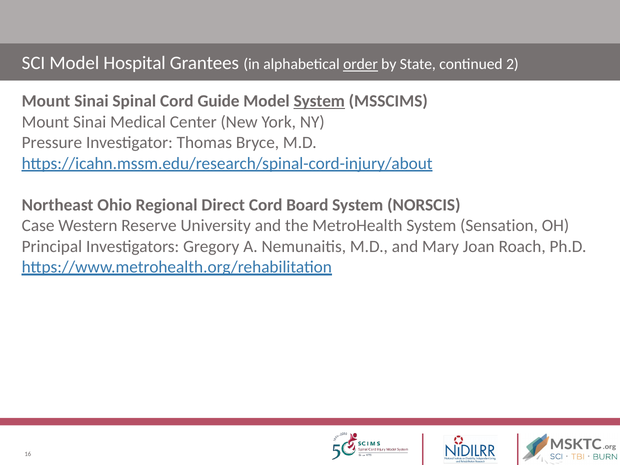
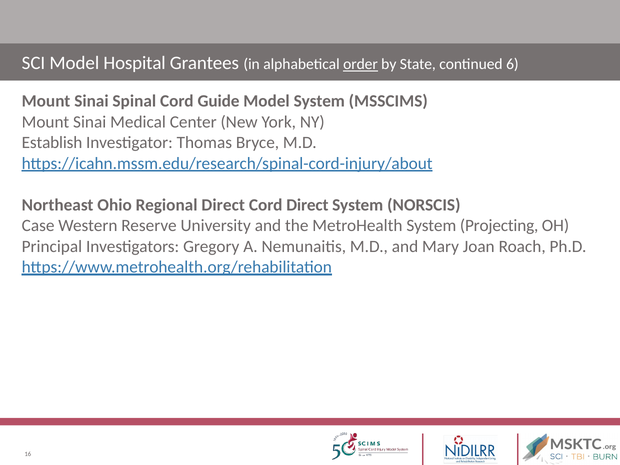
2: 2 -> 6 (512, 64)
System underline: present -> none (319, 101)
Pressure: Pressure -> Establish (52, 143)
Cord Board: Board -> Direct (307, 205)
Sensation: Sensation -> Projecting (499, 226)
